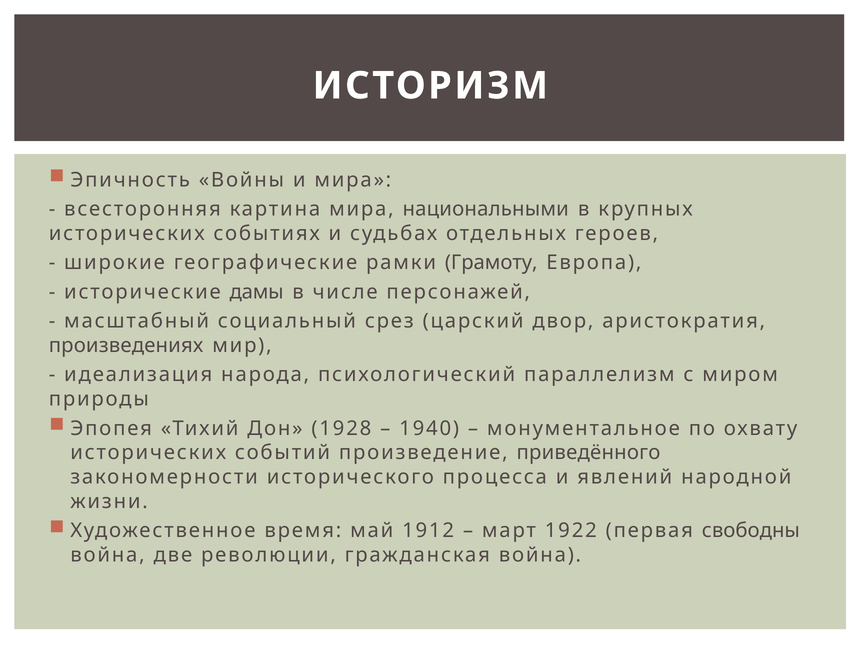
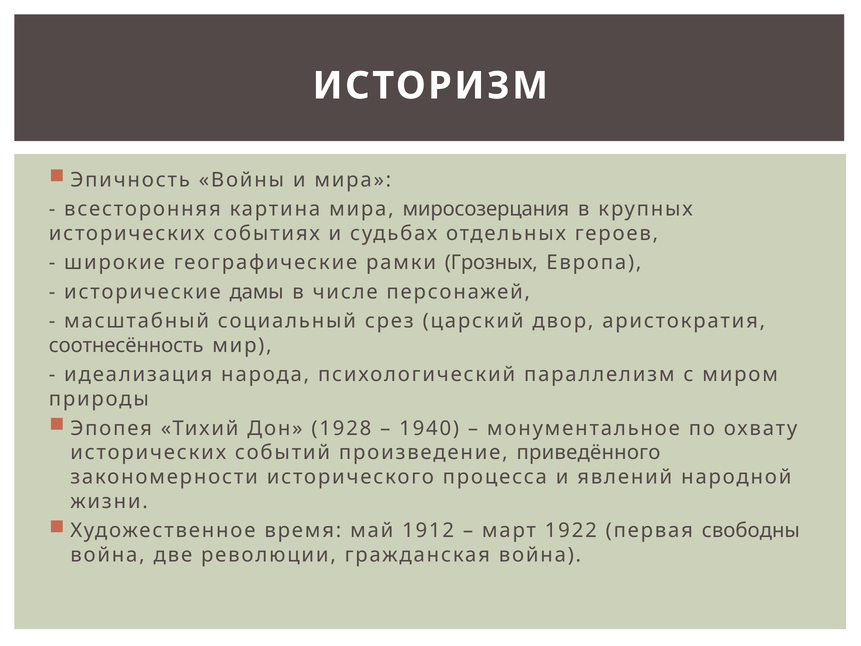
национальными: национальными -> миросозерцания (486, 209)
Грамоту: Грамоту -> Грозных (491, 263)
произведениях: произведениях -> соотнесённость (126, 345)
